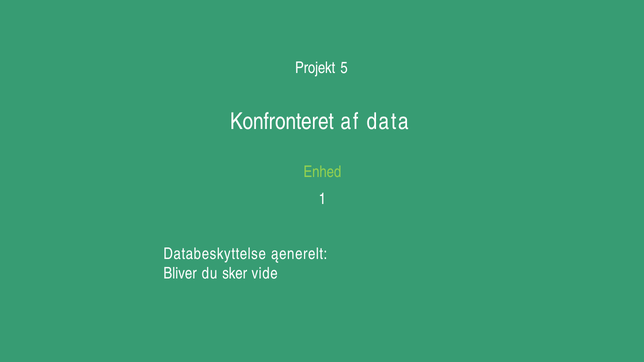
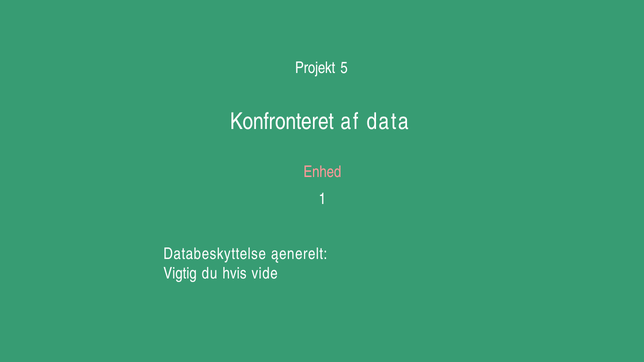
Enhed colour: light green -> pink (322, 172)
Bliver: Bliver -> Vigtig (180, 273)
sker: sker -> hvis (235, 273)
